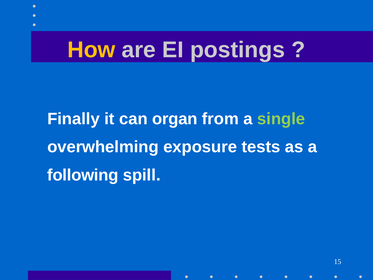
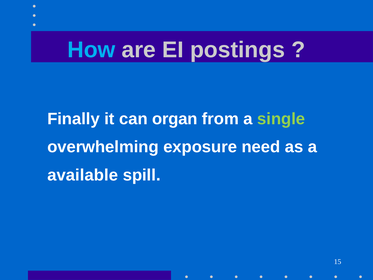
How colour: yellow -> light blue (91, 50)
tests: tests -> need (261, 147)
following: following -> available (83, 175)
